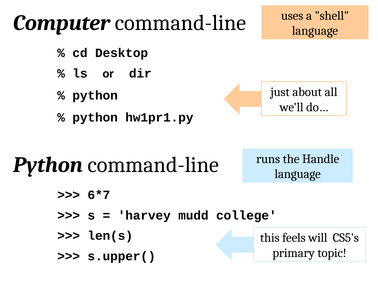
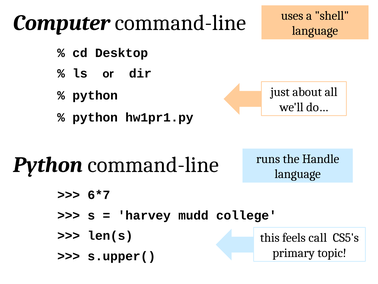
will: will -> call (318, 237)
